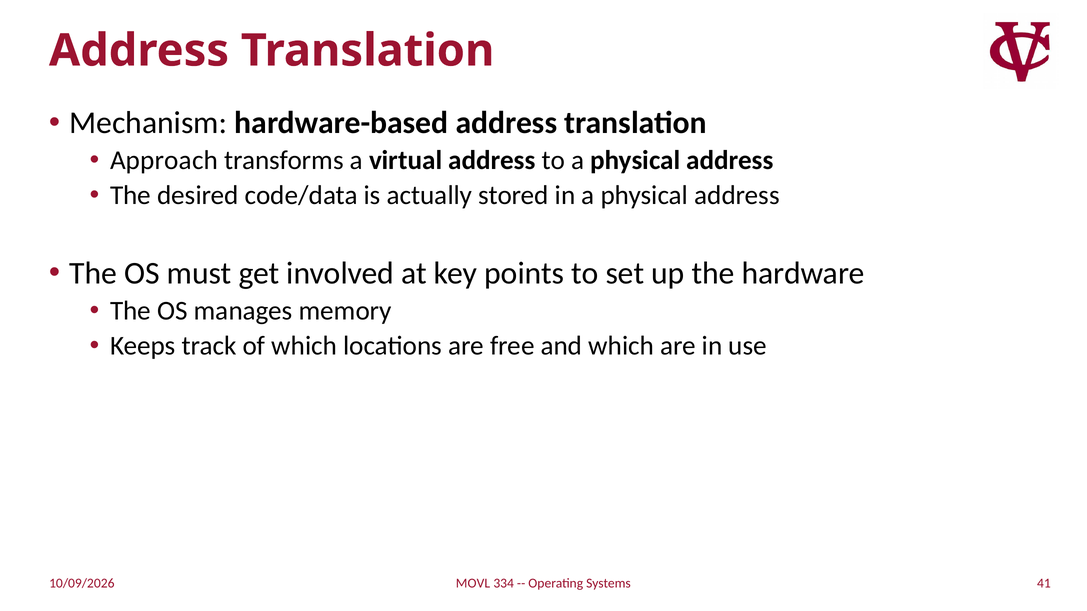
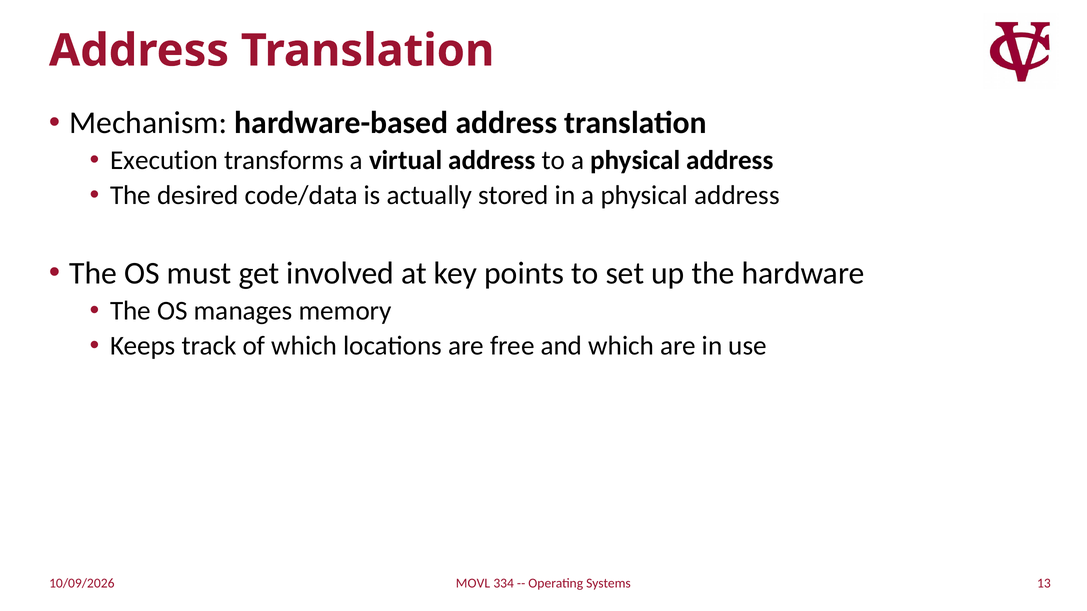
Approach: Approach -> Execution (164, 160)
41: 41 -> 13 (1044, 584)
